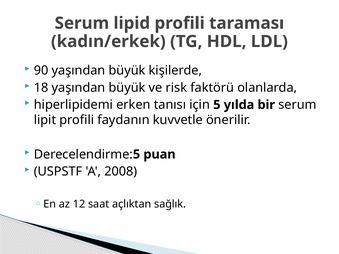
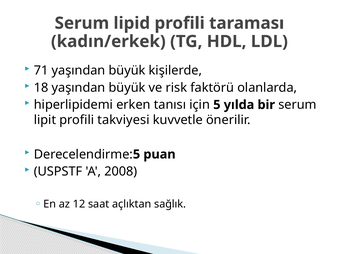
90: 90 -> 71 (41, 71)
faydanın: faydanın -> takviyesi (123, 120)
